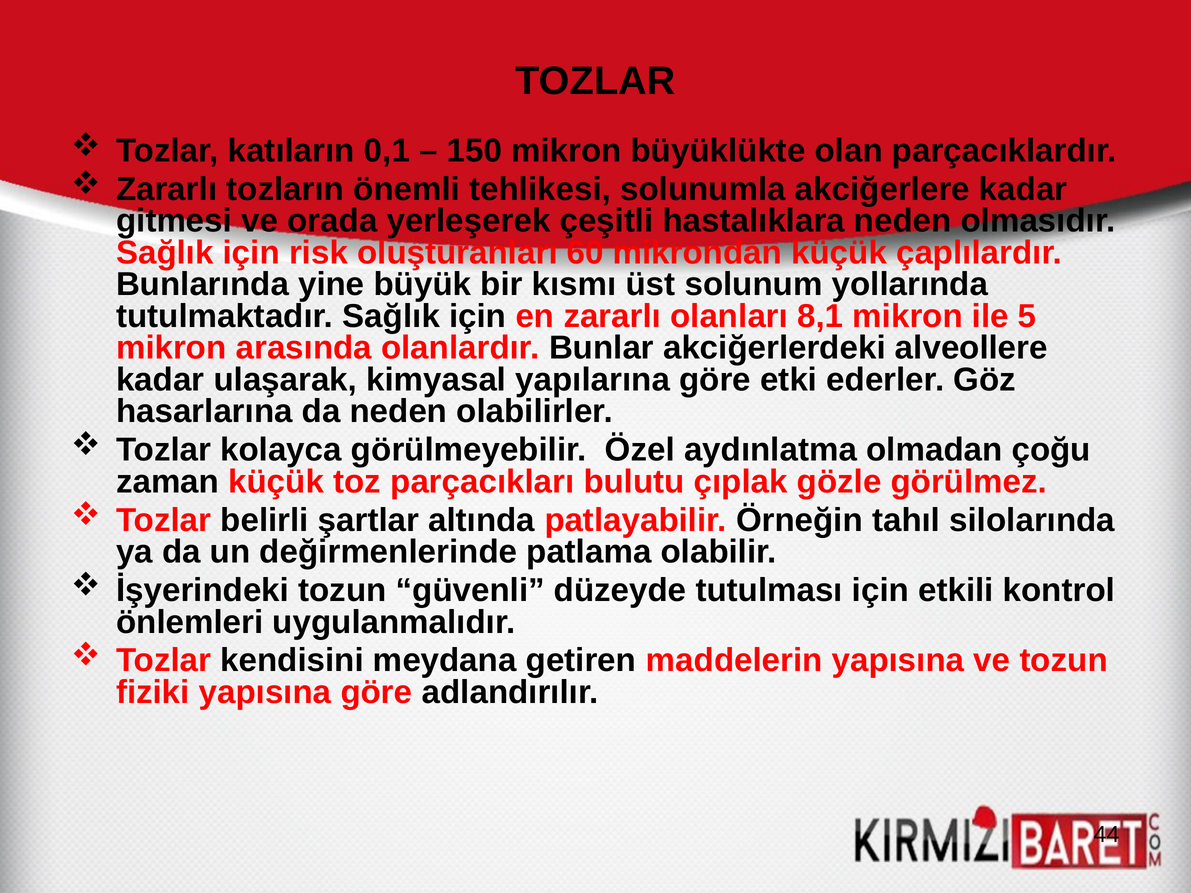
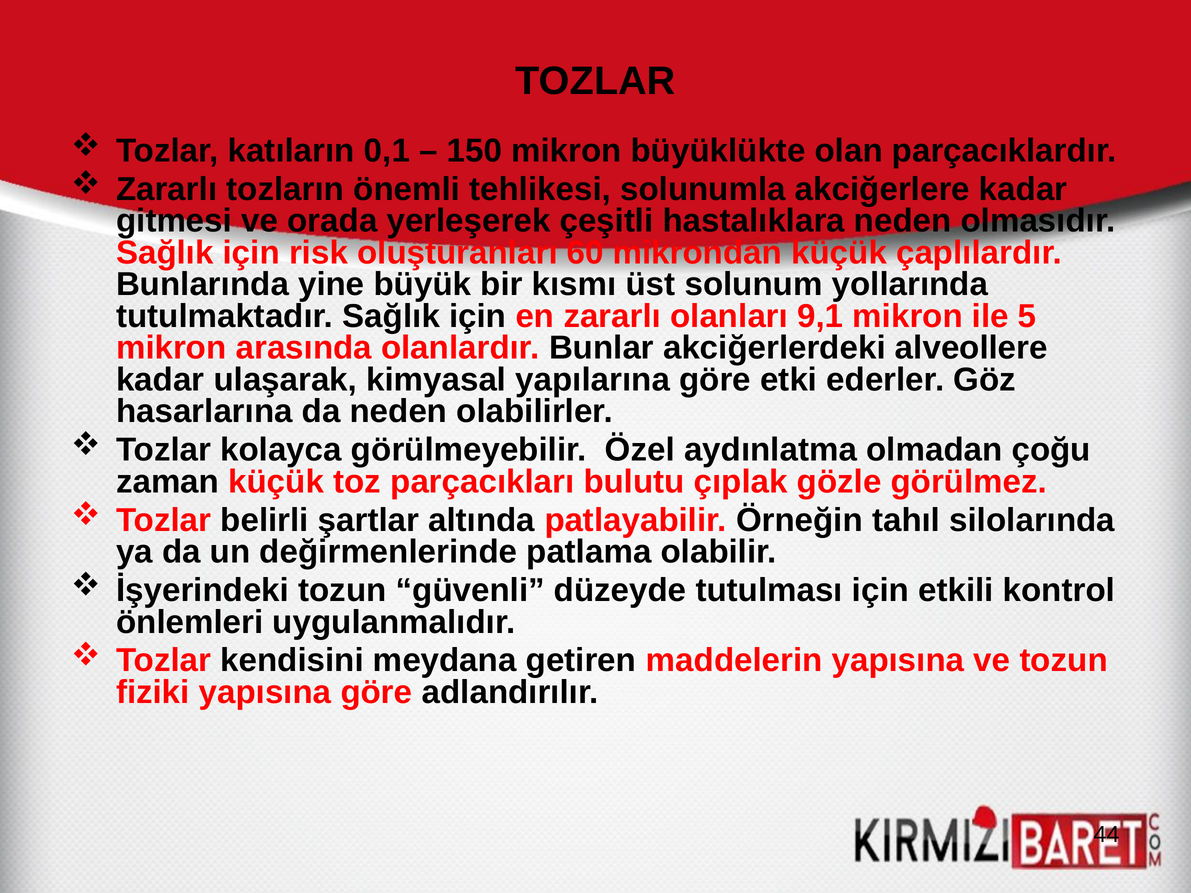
8,1: 8,1 -> 9,1 (820, 316)
